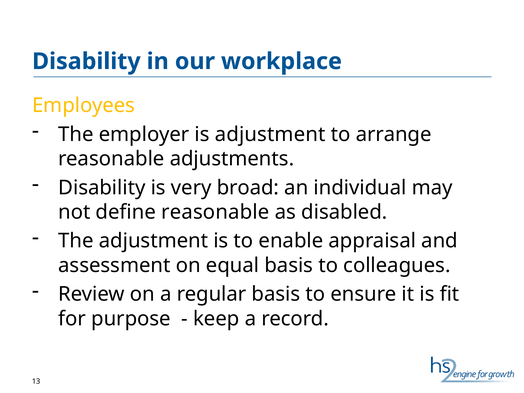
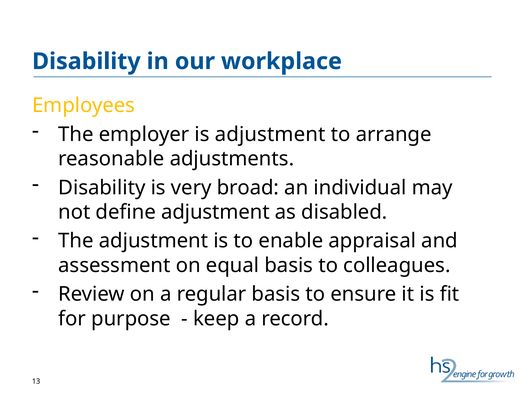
define reasonable: reasonable -> adjustment (215, 212)
